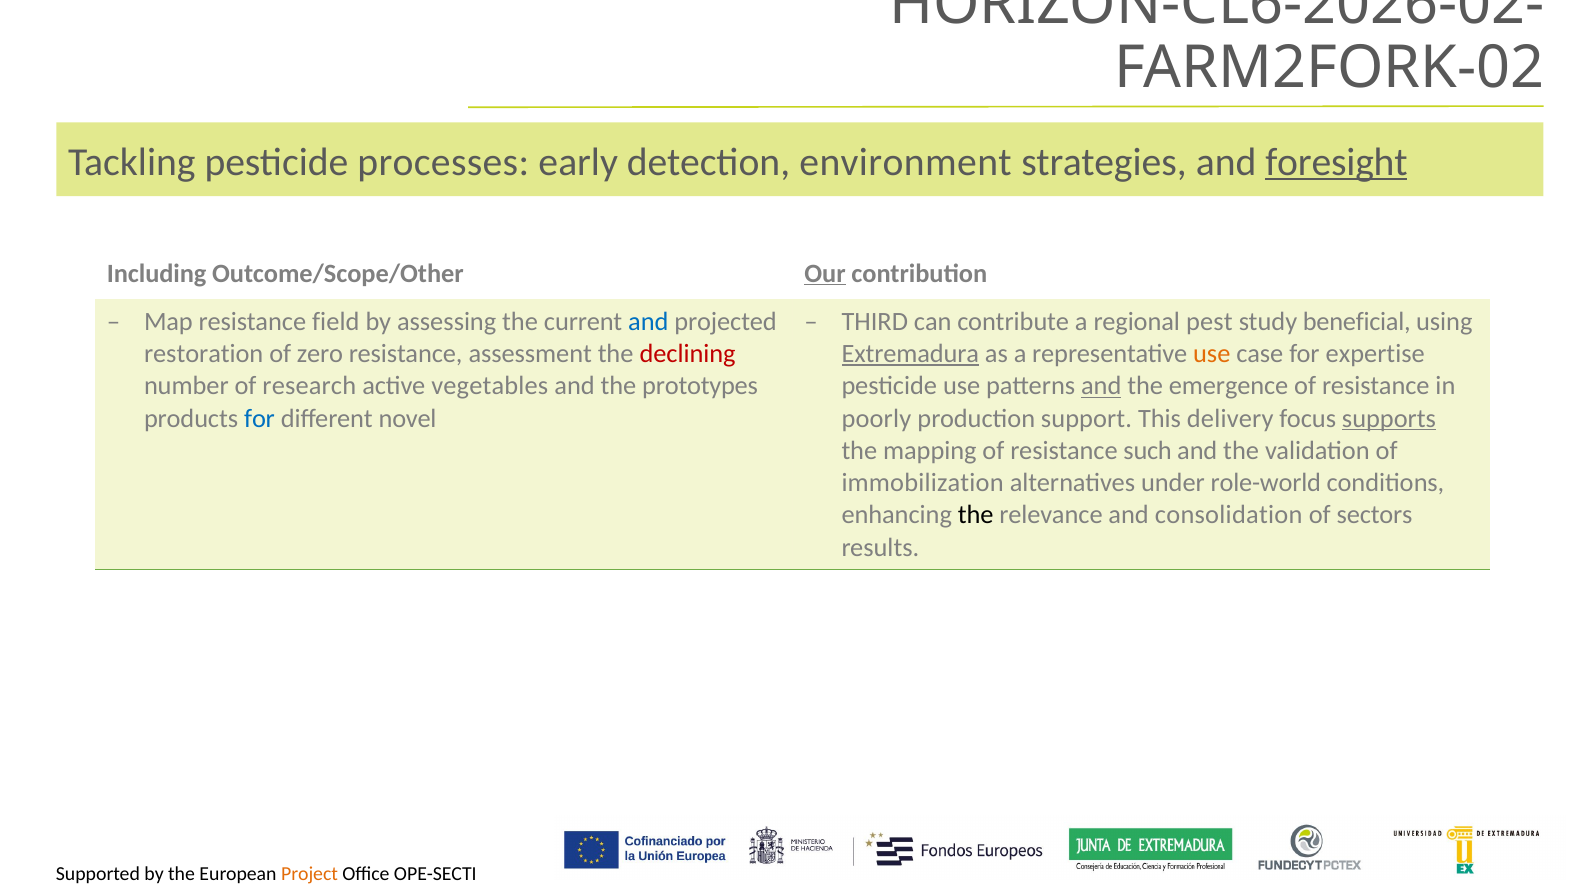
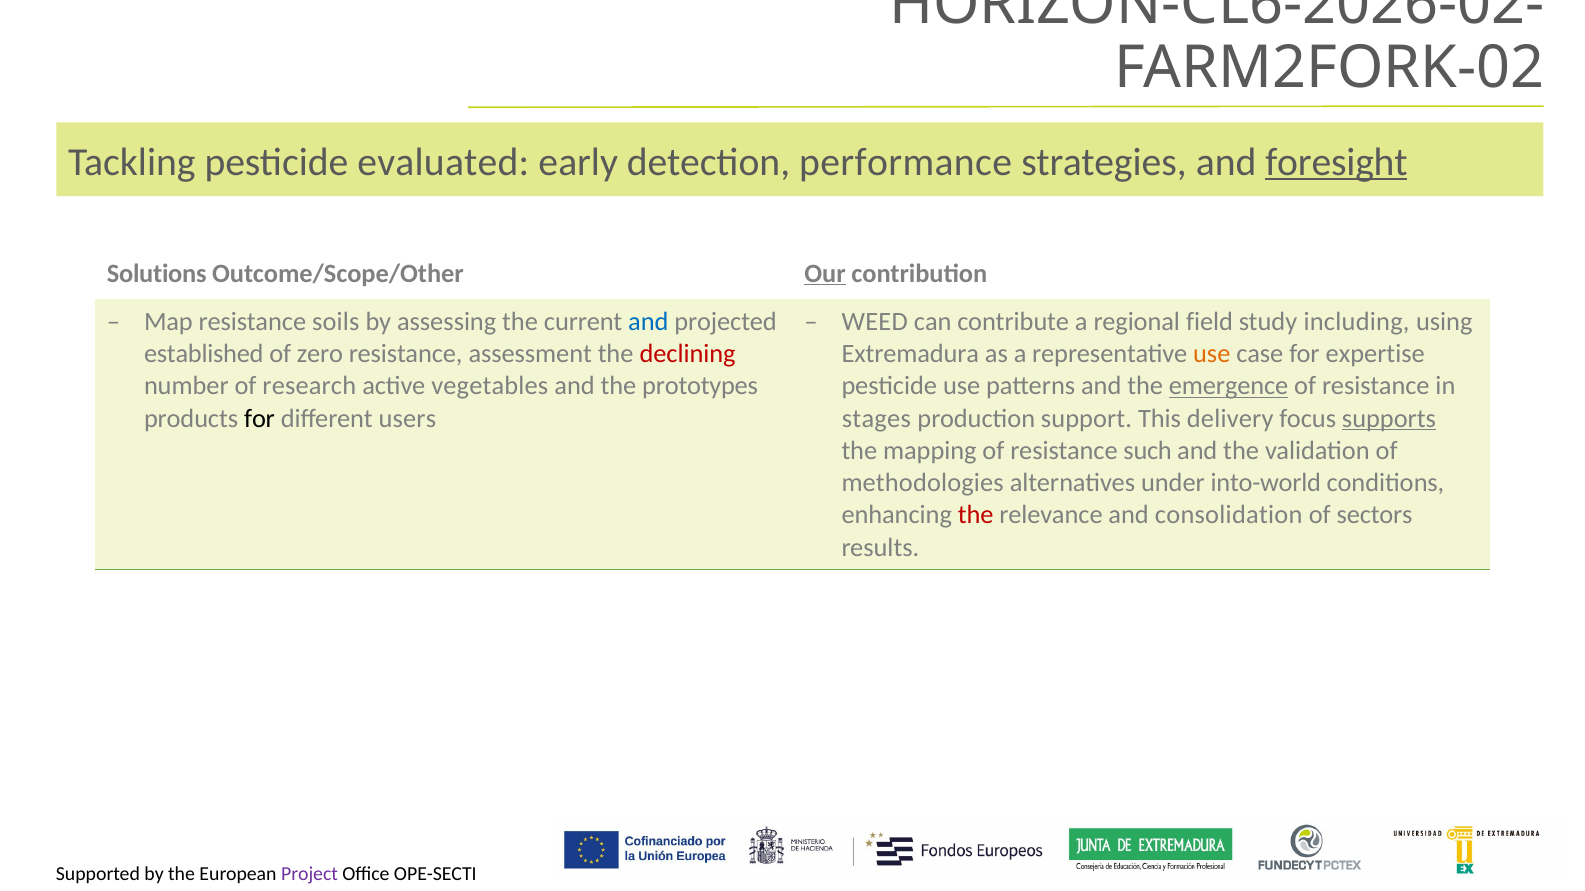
processes: processes -> evaluated (443, 162)
environment: environment -> performance (906, 162)
Including: Including -> Solutions (157, 273)
field: field -> soils (336, 322)
THIRD: THIRD -> WEED (875, 322)
pest: pest -> field (1209, 322)
beneficial: beneficial -> including (1357, 322)
restoration: restoration -> established (204, 354)
Extremadura underline: present -> none (910, 354)
and underline: present -> none (1101, 386)
emergence underline: none -> present (1229, 386)
for colour: blue -> black (260, 419)
novel: novel -> users (407, 419)
poorly: poorly -> stages (876, 419)
immobilization: immobilization -> methodologies (923, 483)
role-world: role-world -> into-world (1266, 483)
the colour: black -> red (976, 515)
Project colour: orange -> purple (310, 874)
